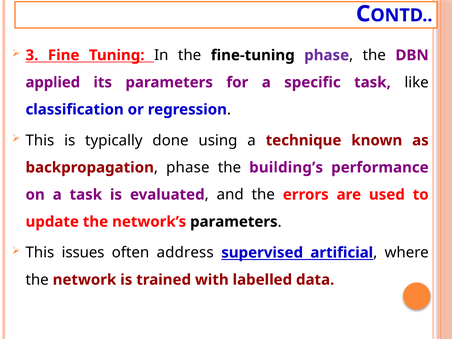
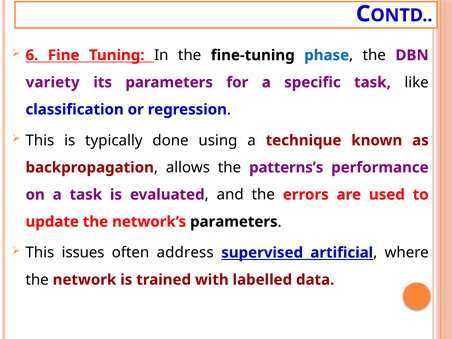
3: 3 -> 6 (32, 55)
phase colour: purple -> blue (327, 55)
applied: applied -> variety (53, 82)
phase: phase -> allows (188, 168)
building’s: building’s -> patterns’s (286, 168)
